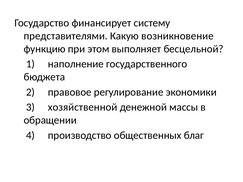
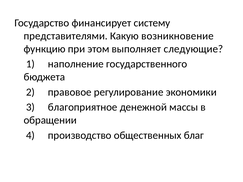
бесцельной: бесцельной -> следующие (193, 49)
хозяйственной: хозяйственной -> благоприятное (83, 107)
